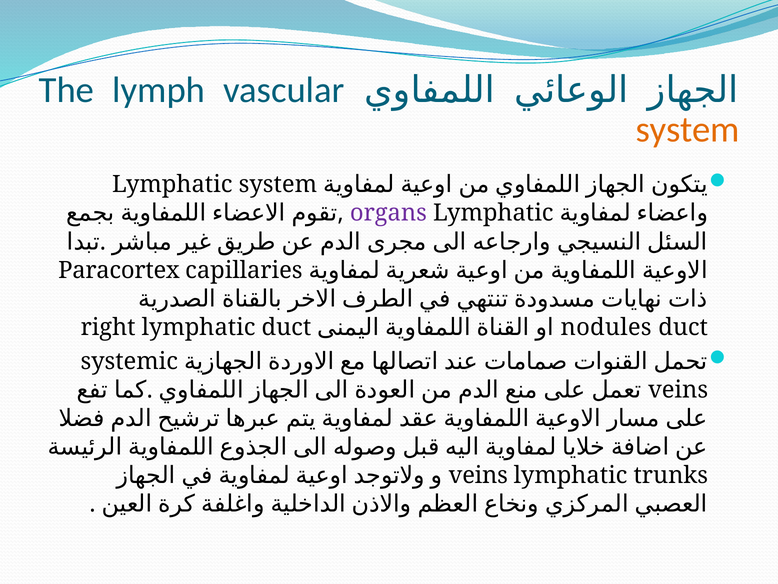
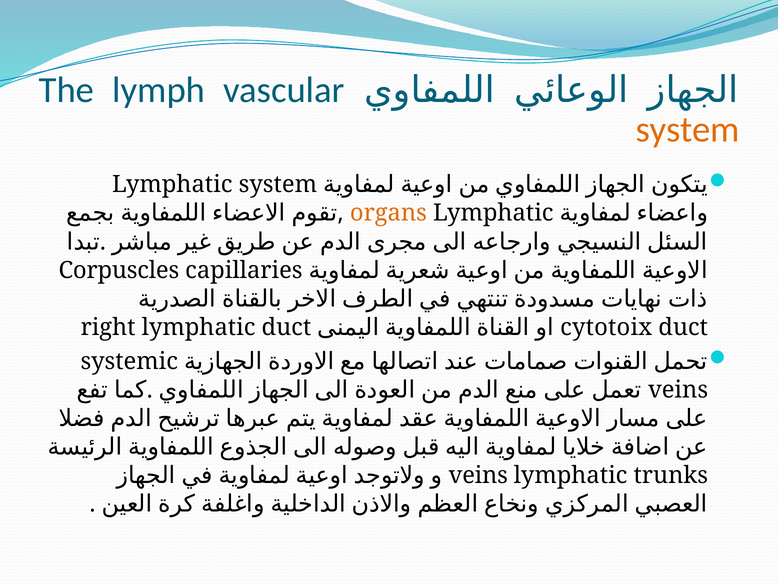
organs colour: purple -> orange (388, 213)
Paracortex: Paracortex -> Corpuscles (119, 270)
nodules: nodules -> cytotoix (606, 327)
